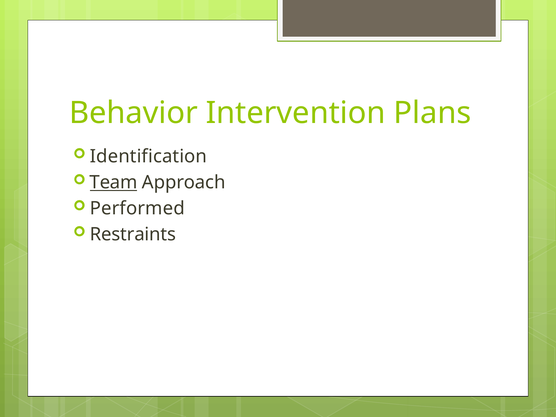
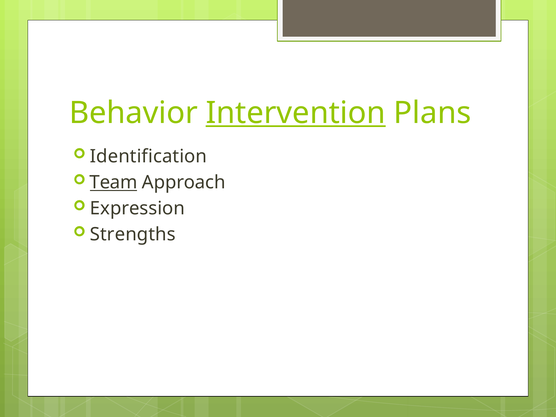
Intervention underline: none -> present (296, 113)
Performed: Performed -> Expression (137, 208)
Restraints: Restraints -> Strengths (133, 234)
